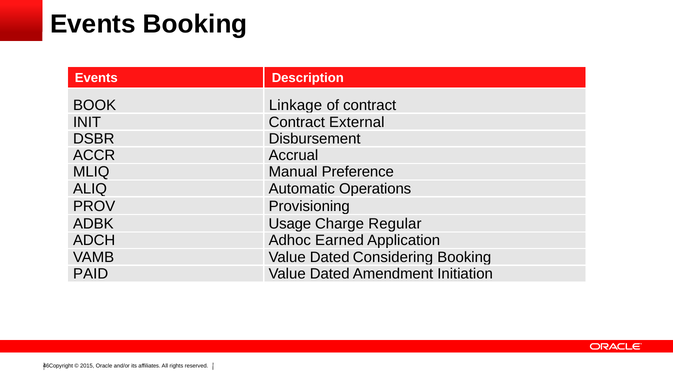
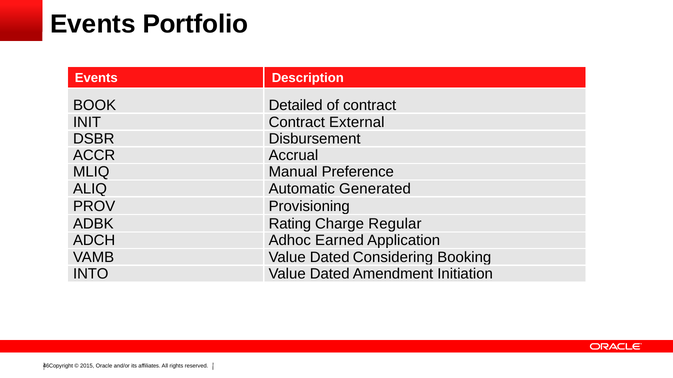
Events Booking: Booking -> Portfolio (195, 24)
Linkage: Linkage -> Detailed (296, 105)
Operations: Operations -> Generated (375, 189)
Usage: Usage -> Rating (290, 224)
PAID: PAID -> INTO (91, 274)
